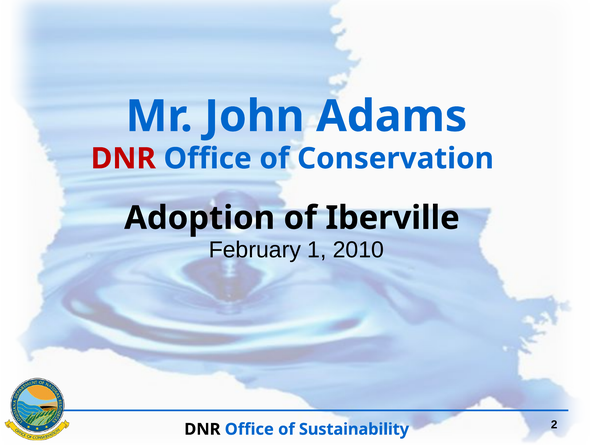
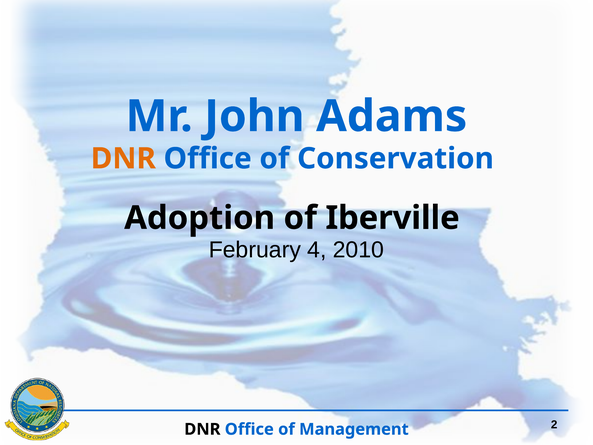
DNR colour: red -> orange (123, 158)
1: 1 -> 4 (317, 250)
Sustainability: Sustainability -> Management (354, 429)
